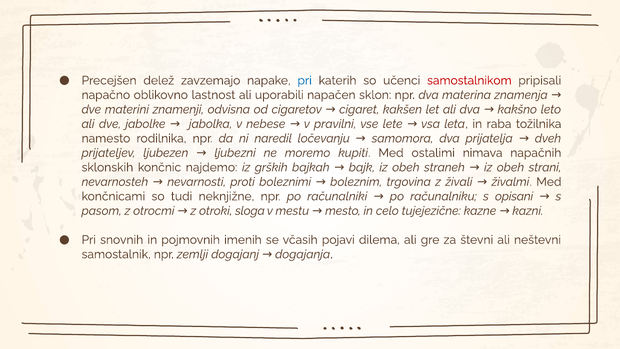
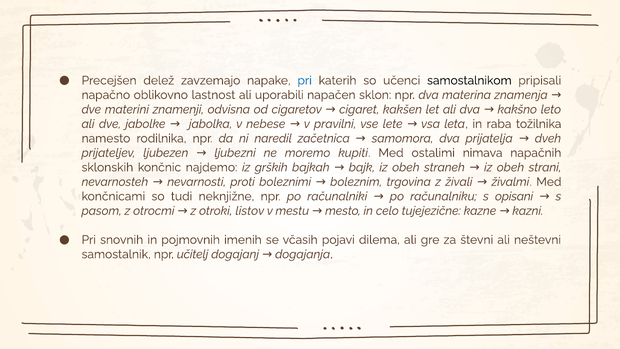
samostalnikom colour: red -> black (469, 80)
ločevanju: ločevanju -> začetnica (324, 138)
sloga: sloga -> listov (250, 211)
zemlji: zemlji -> učitelj (193, 254)
